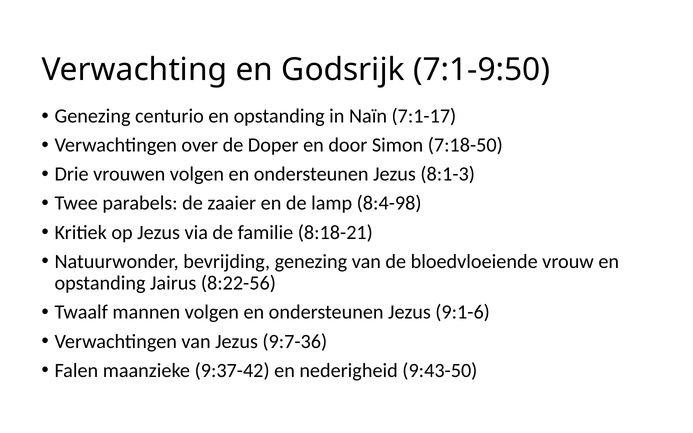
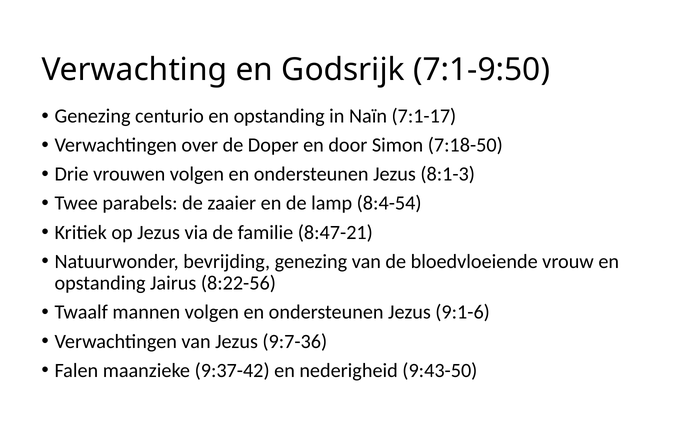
8:4-98: 8:4-98 -> 8:4-54 (389, 203)
8:18-21: 8:18-21 -> 8:47-21 (335, 232)
